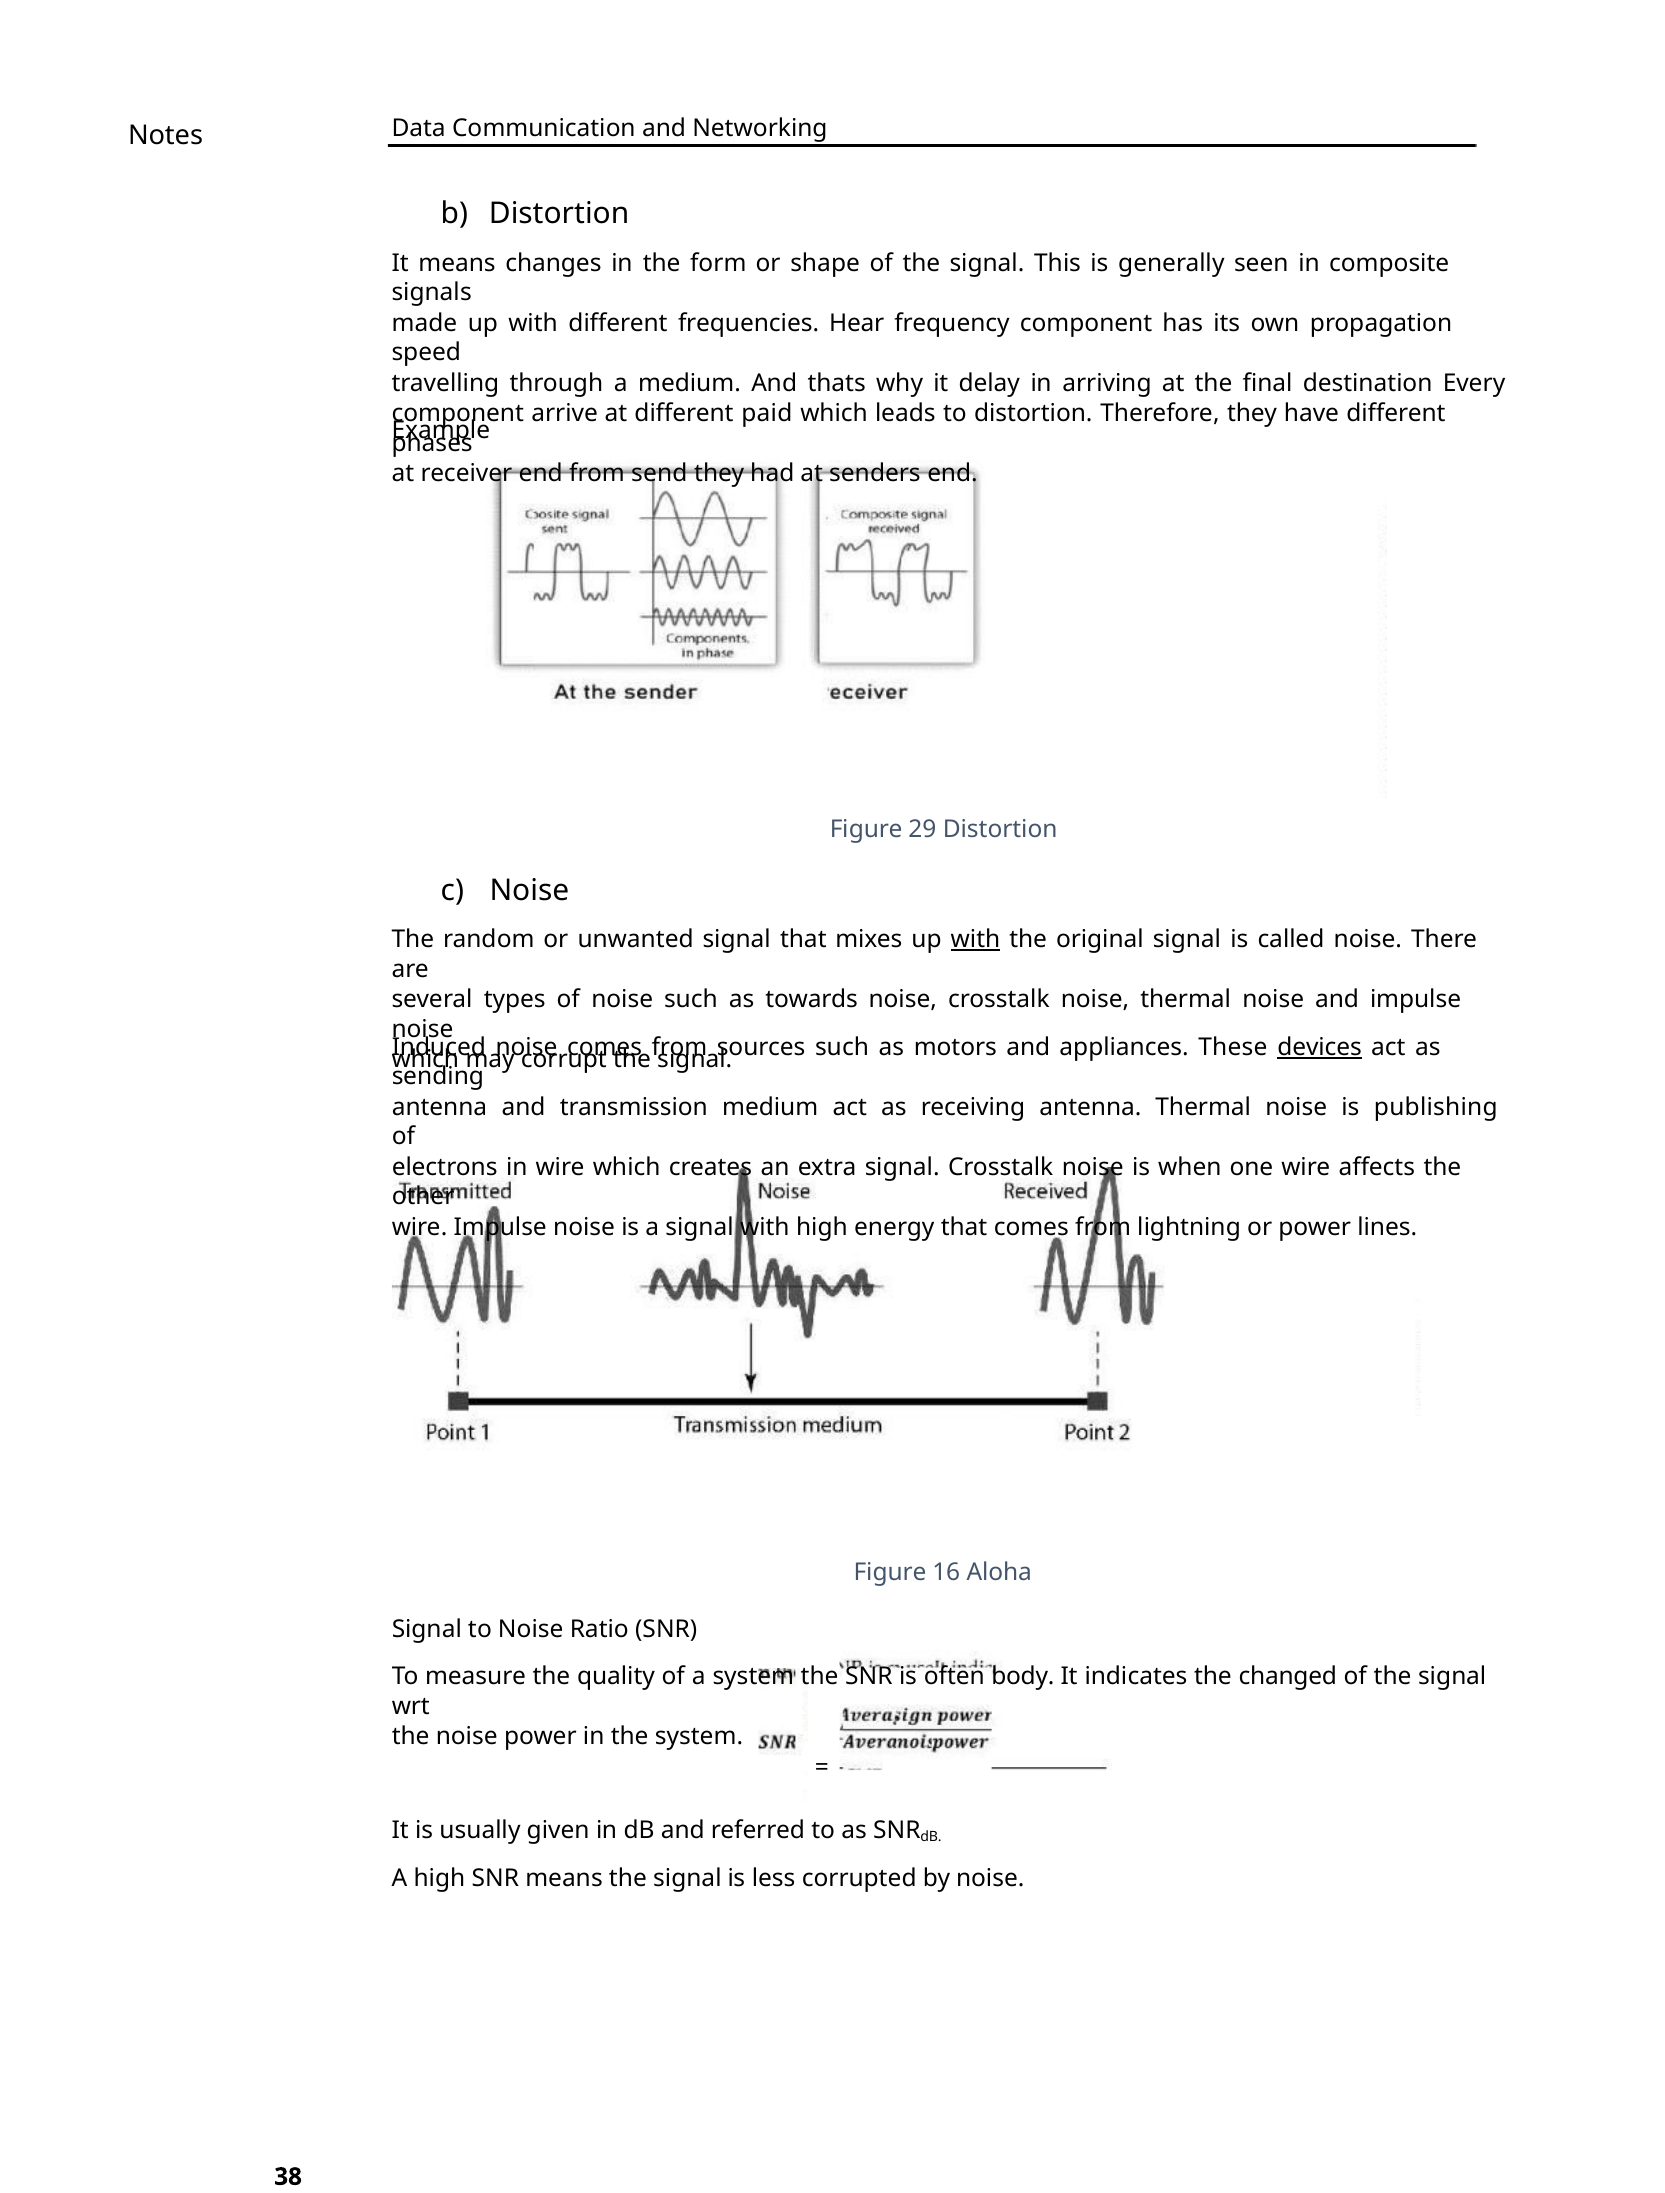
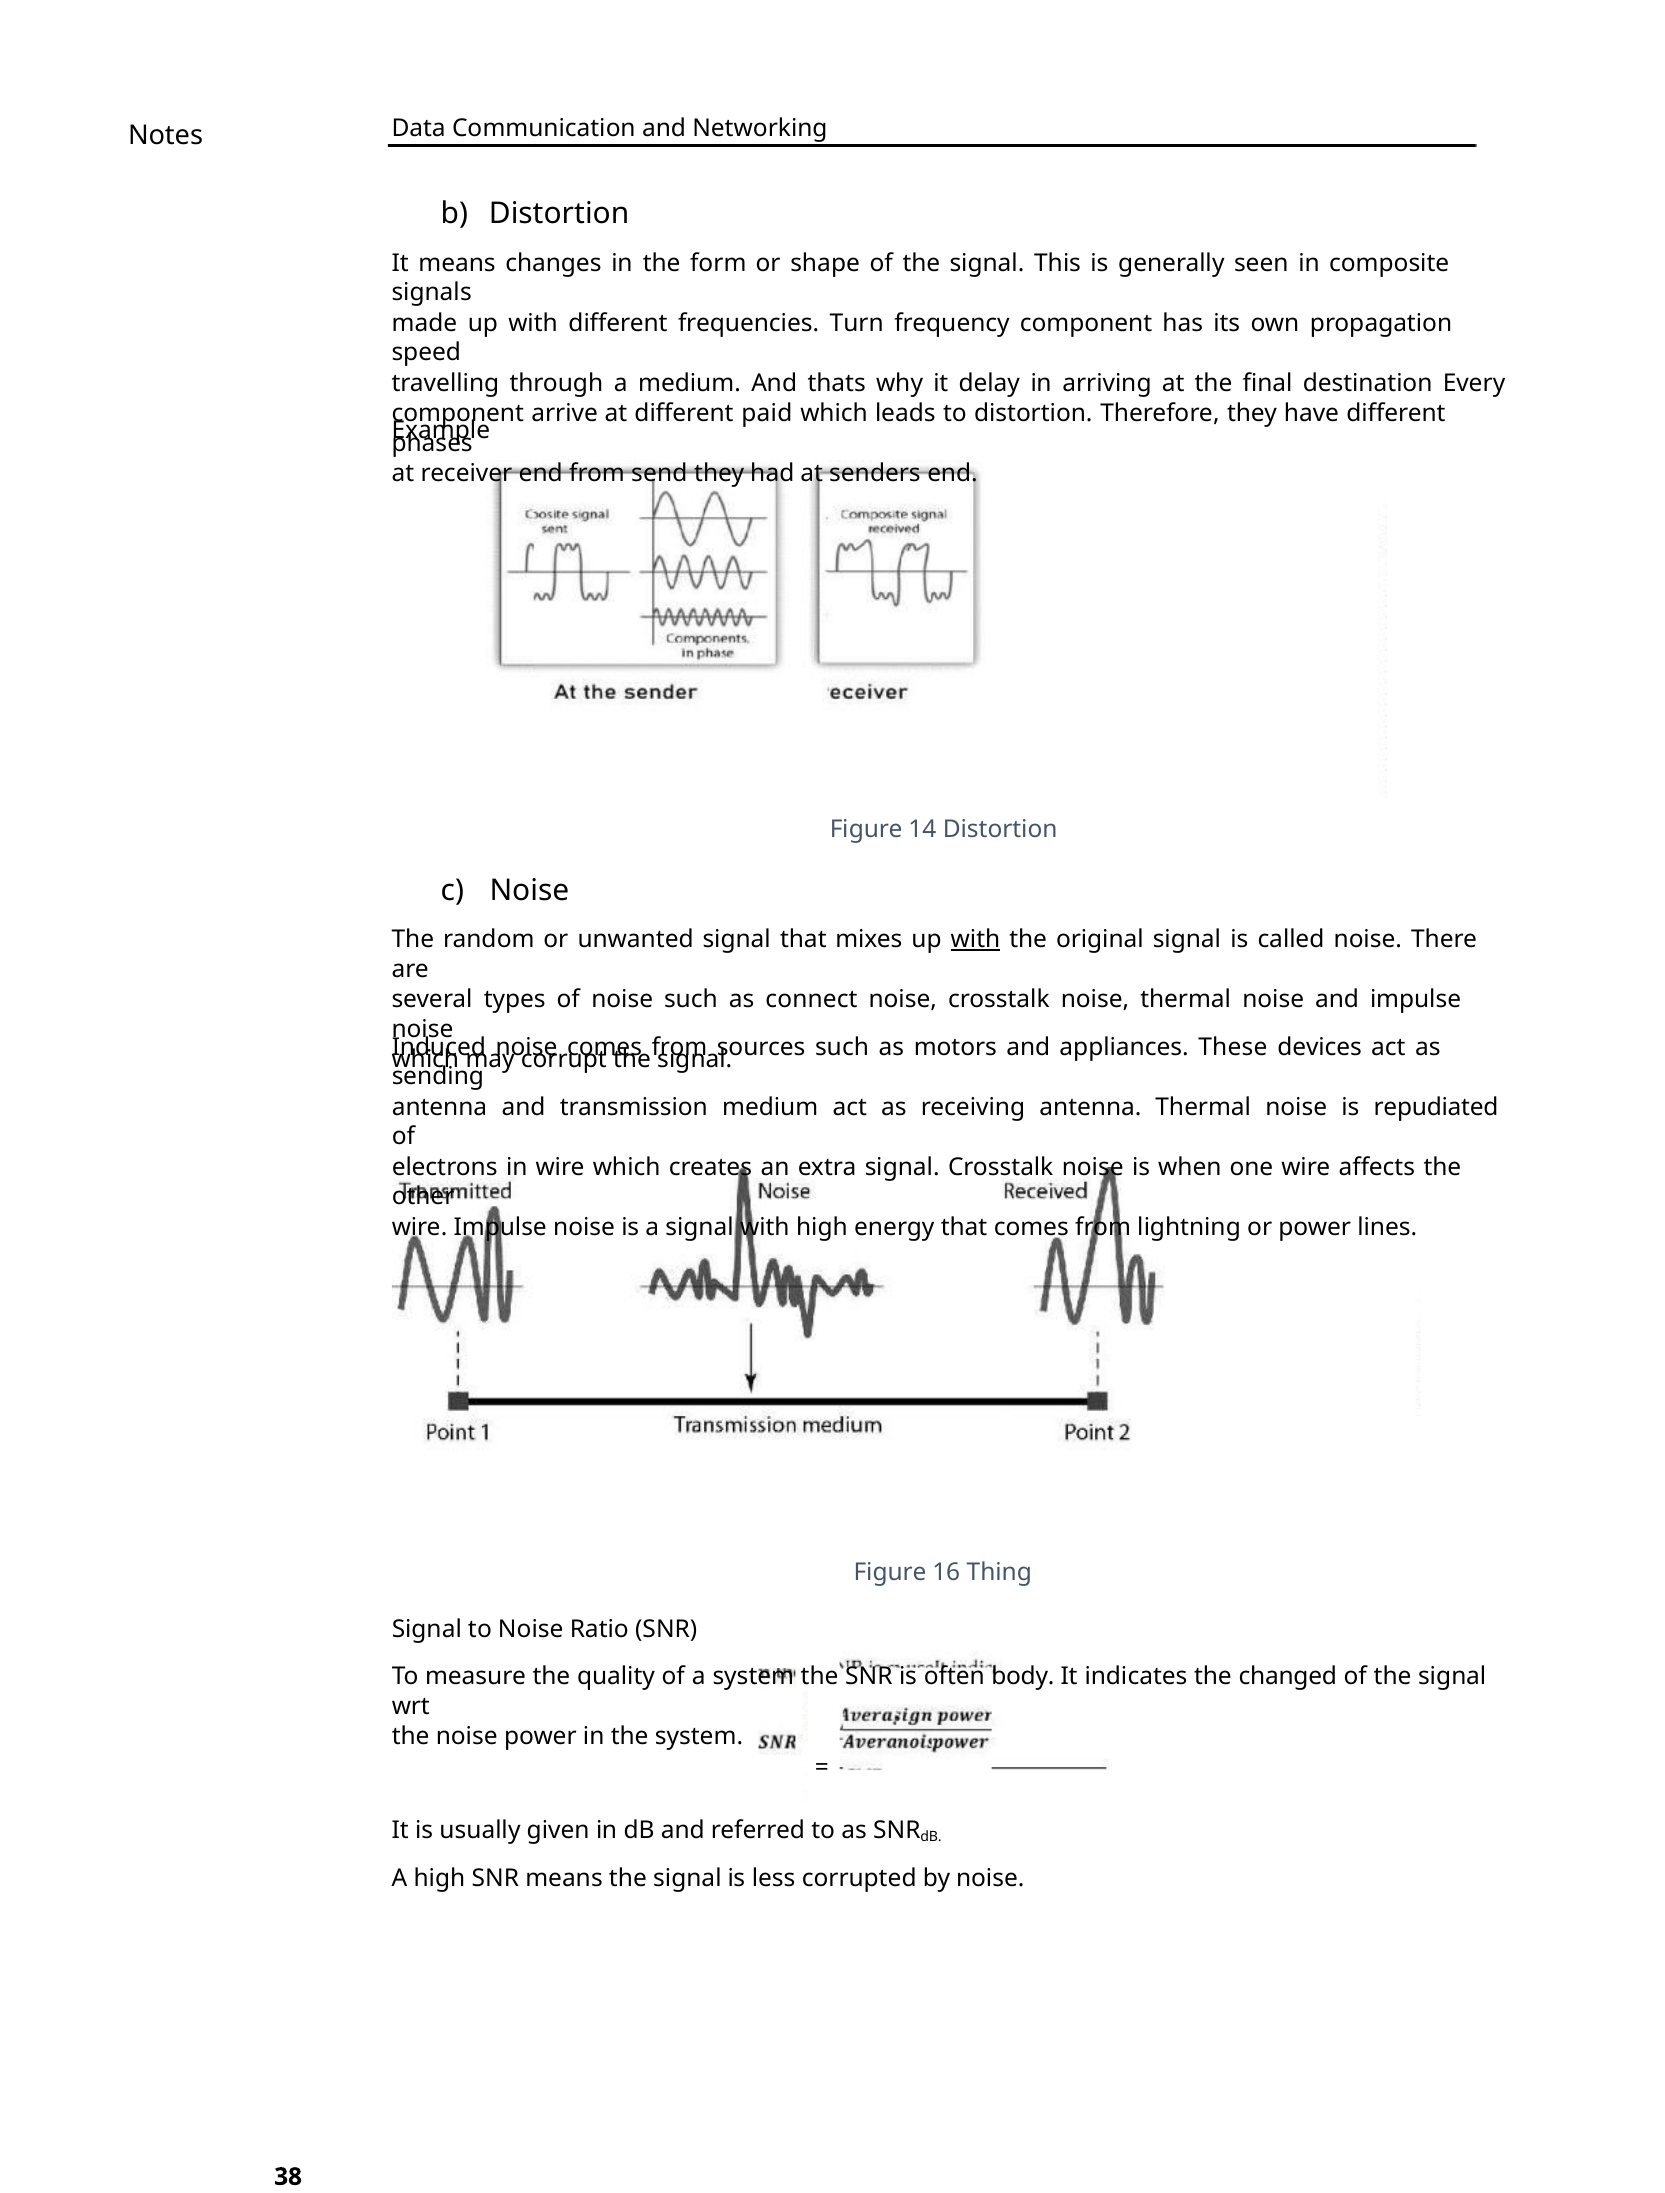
Hear: Hear -> Turn (857, 323)
29: 29 -> 14 (922, 829)
towards: towards -> connect (811, 1000)
devices underline: present -> none (1320, 1047)
publishing: publishing -> repudiated (1436, 1107)
Aloha: Aloha -> Thing (999, 1572)
